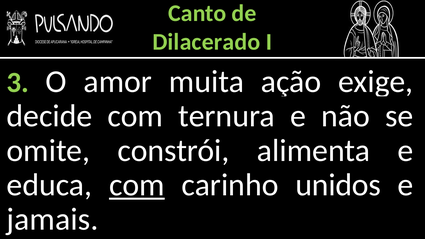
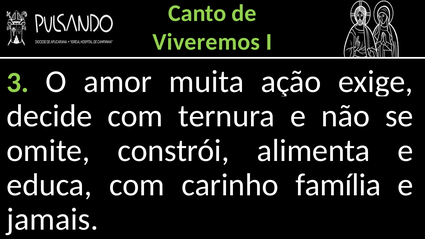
Dilacerado: Dilacerado -> Viveremos (206, 42)
com underline: present -> none (137, 185)
unidos: unidos -> família (338, 185)
